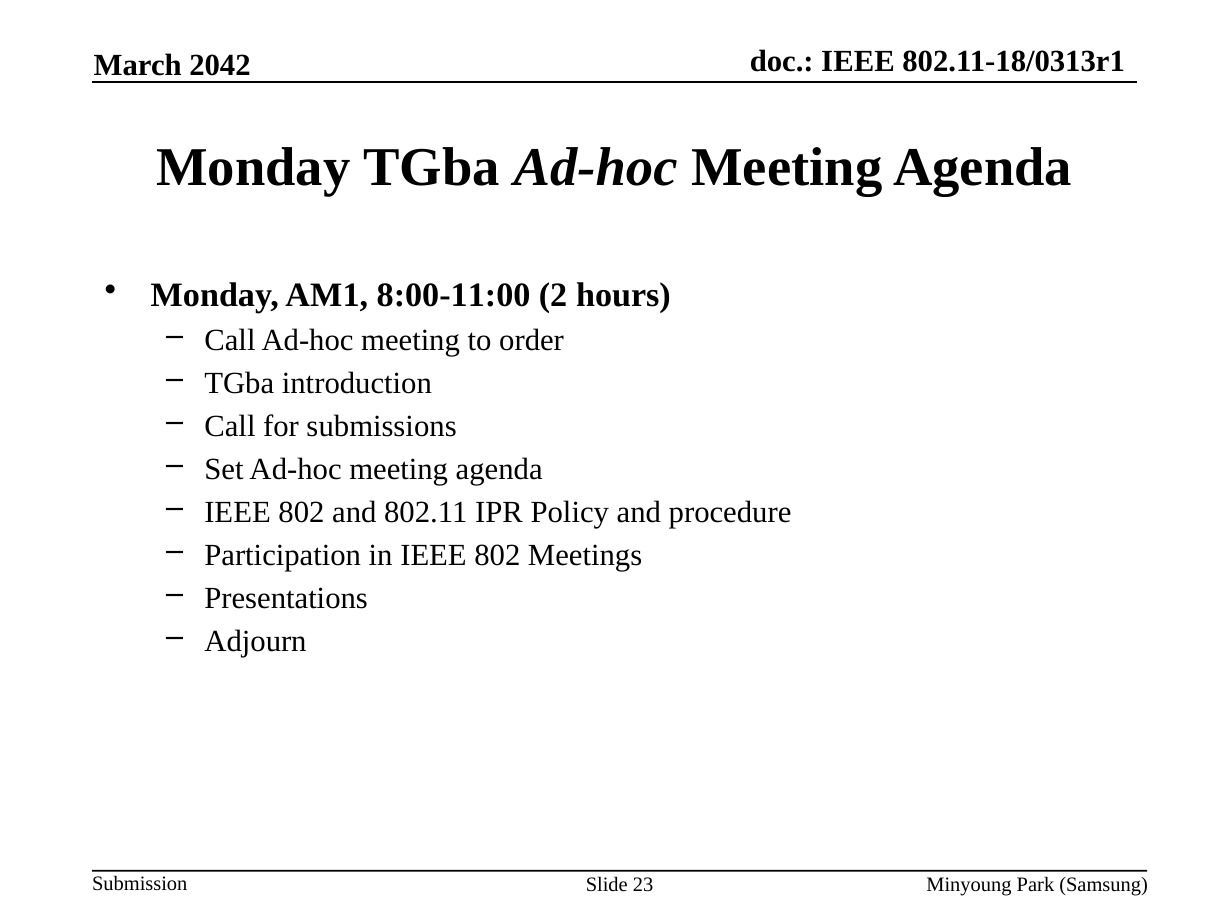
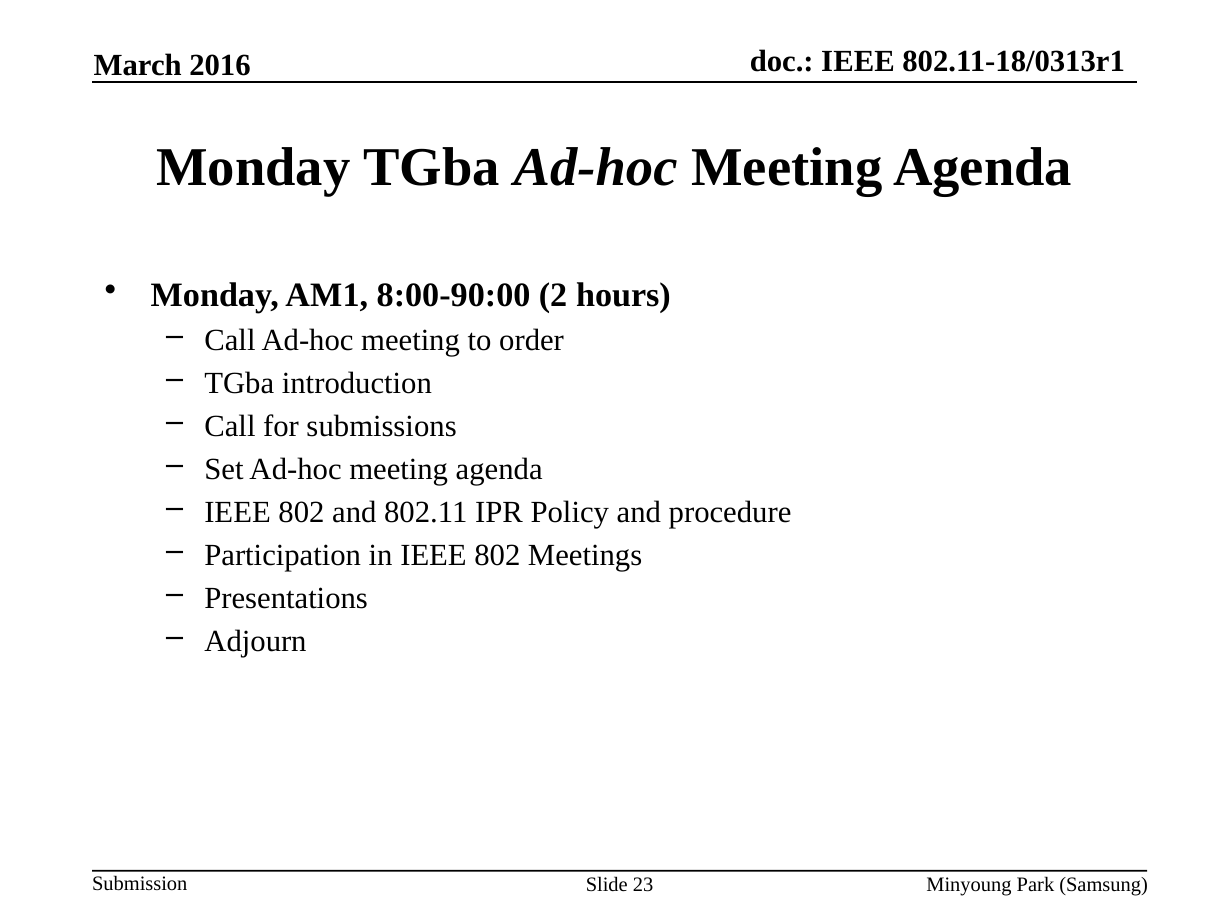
2042: 2042 -> 2016 (220, 66)
8:00-11:00: 8:00-11:00 -> 8:00-90:00 (454, 295)
